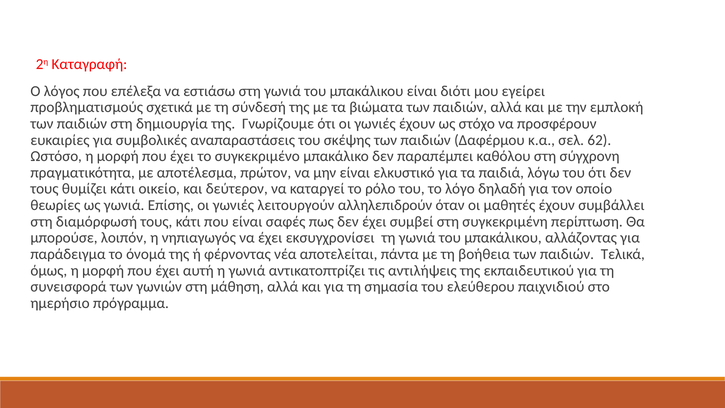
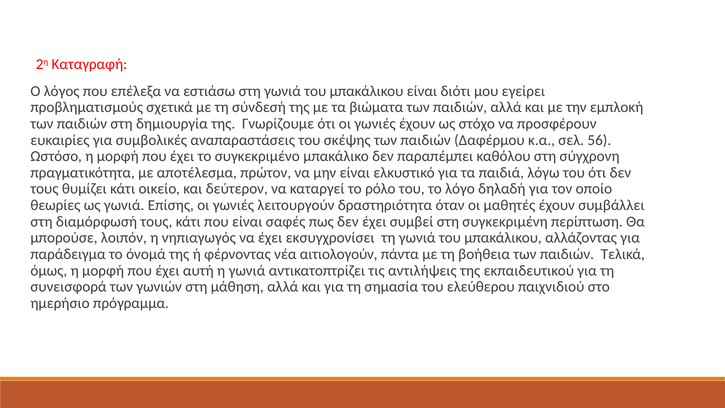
62: 62 -> 56 (599, 140)
αλληλεπιδρούν: αλληλεπιδρούν -> δραστηριότητα (385, 205)
αποτελείται: αποτελείται -> αιτιολογούν (339, 254)
